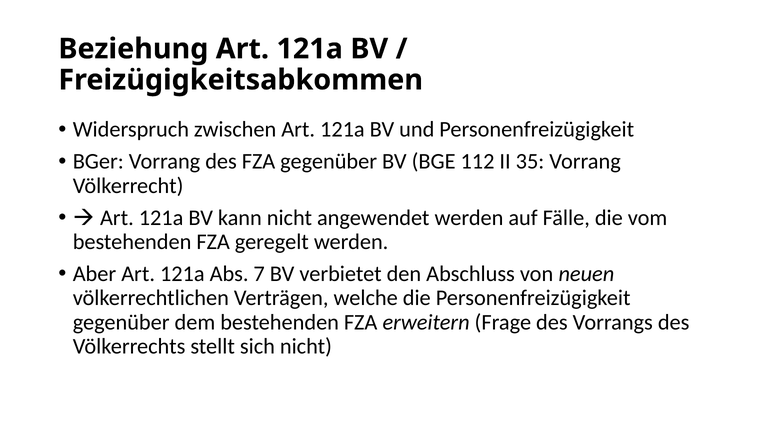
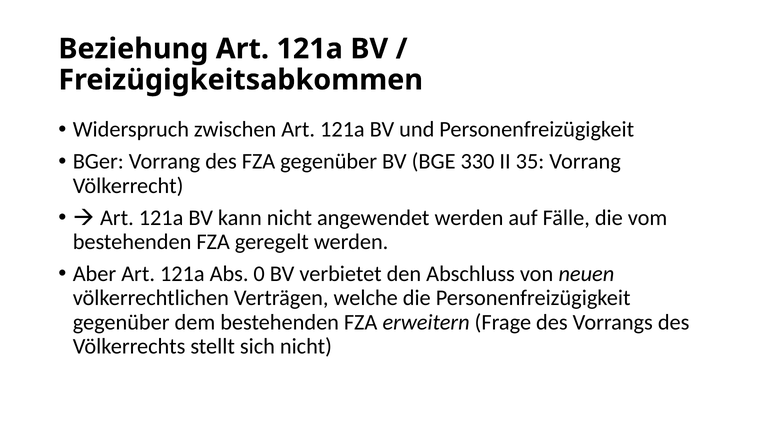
112: 112 -> 330 (477, 162)
7: 7 -> 0 (259, 274)
